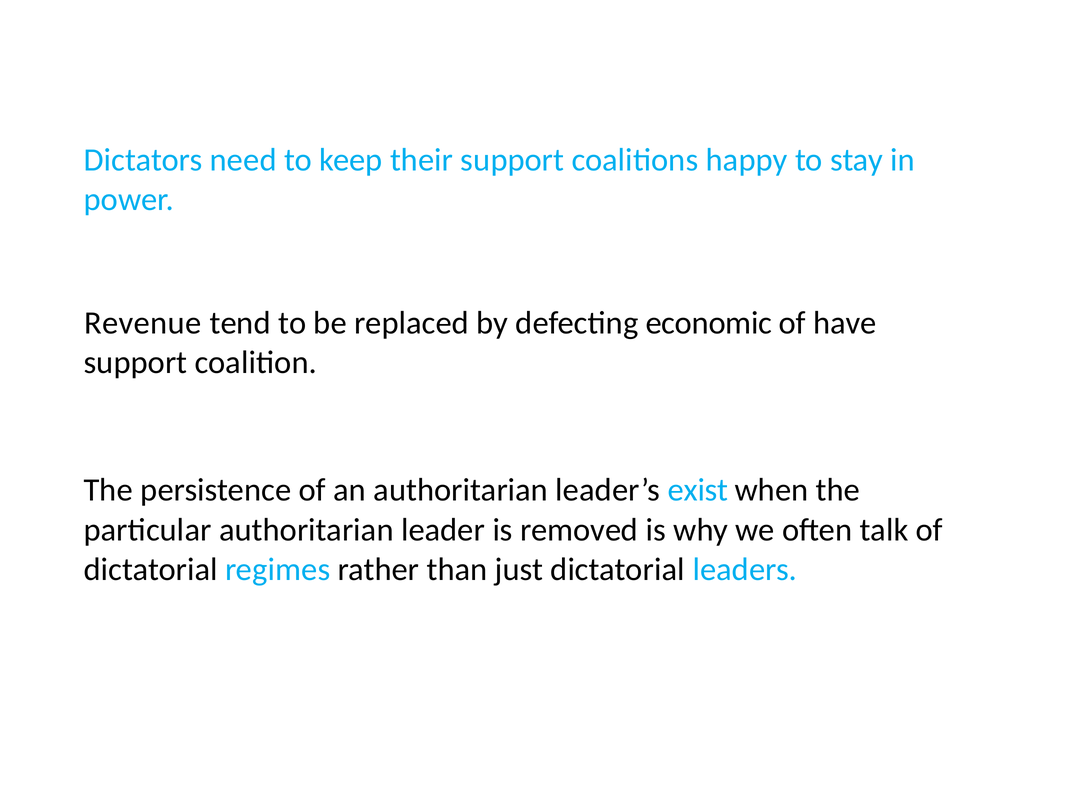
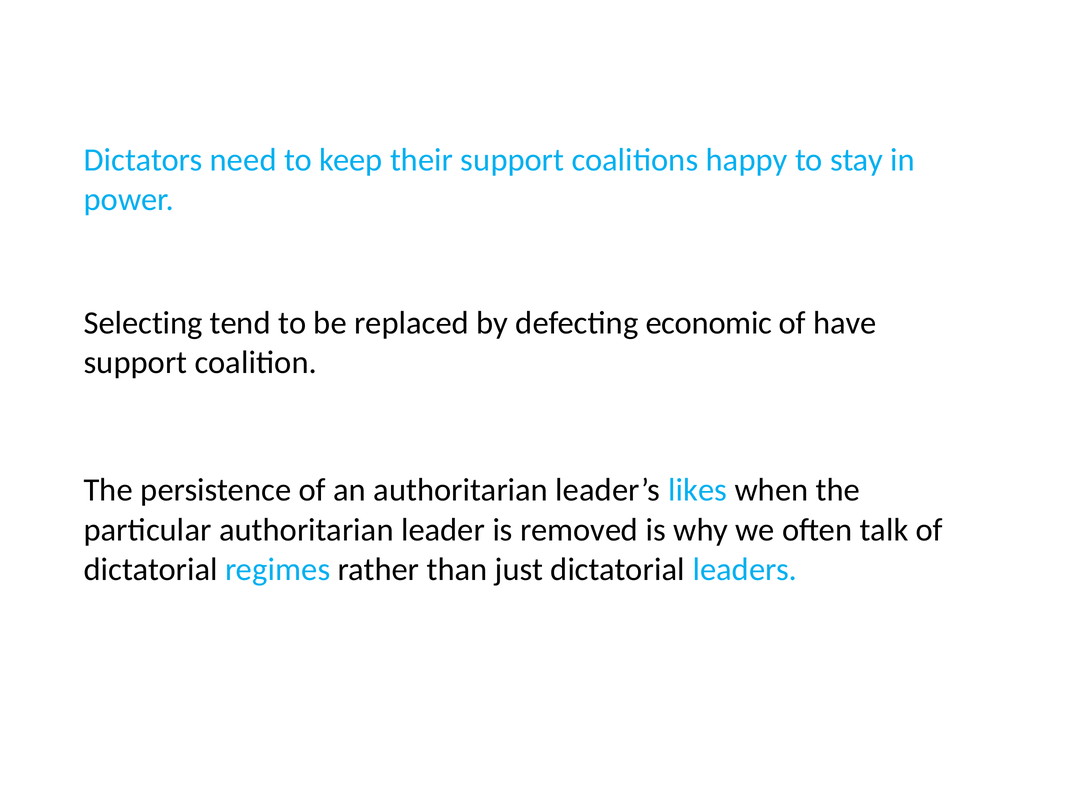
Revenue: Revenue -> Selecting (143, 323)
exist: exist -> likes (698, 490)
